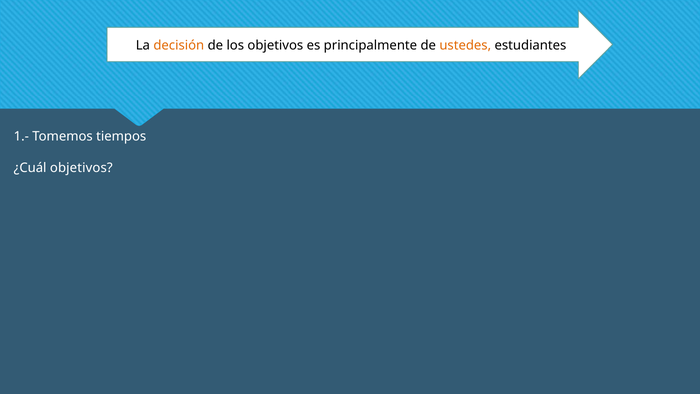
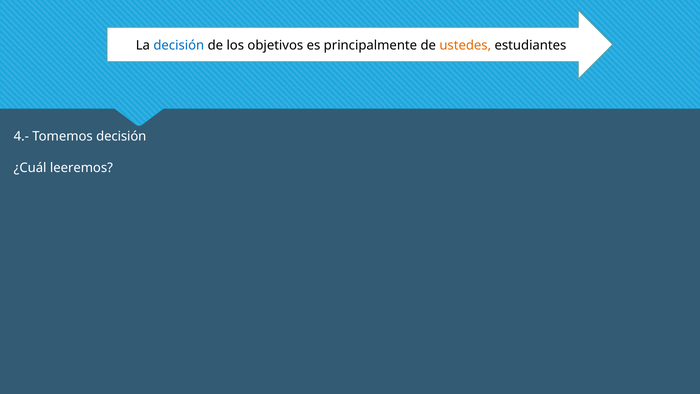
decisión colour: orange -> blue (179, 45)
1.-: 1.- -> 4.- (21, 136)
Tomemos tiempos: tiempos -> decisión (121, 136)
¿Cuál objetivos: objetivos -> leeremos (81, 168)
